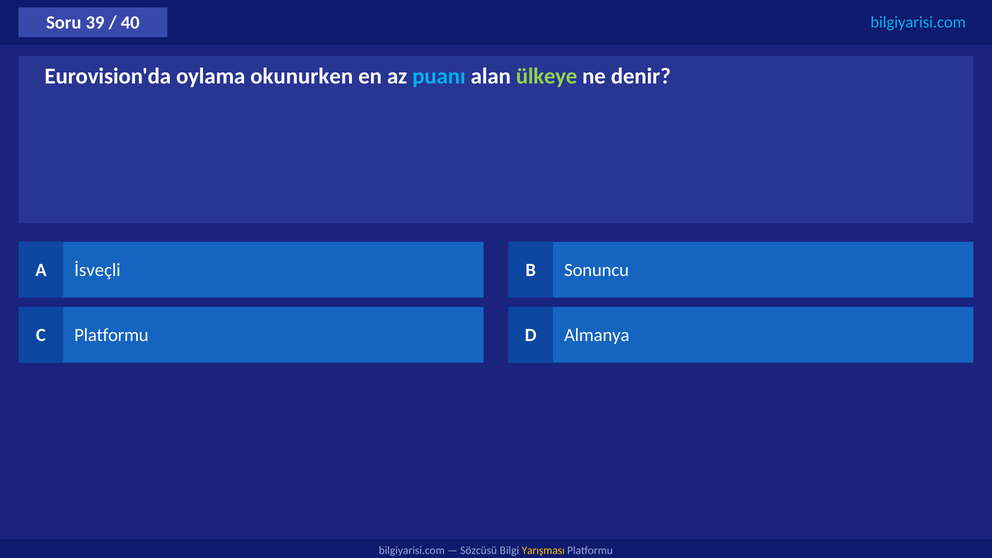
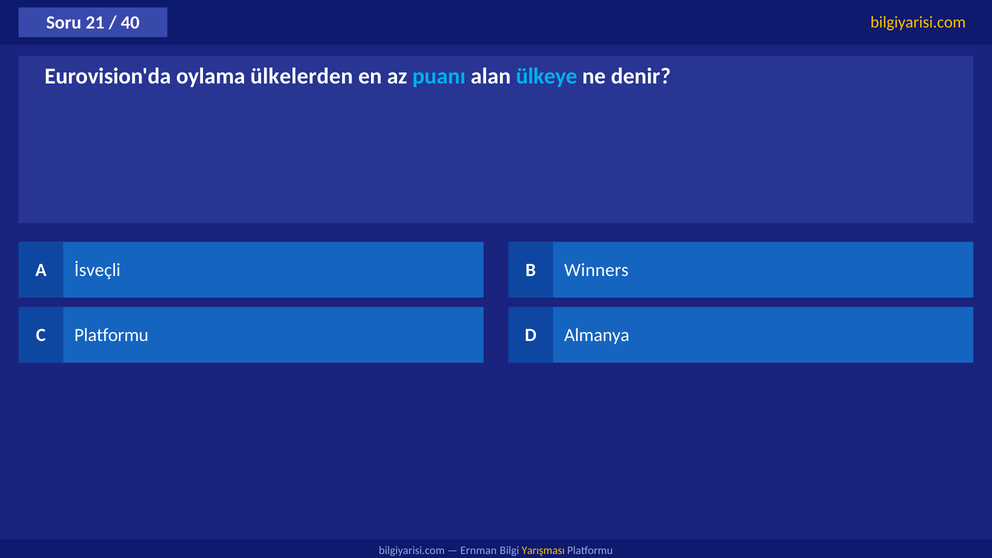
39: 39 -> 21 (95, 23)
bilgiyarisi.com colour: light blue -> yellow (918, 22)
okunurken: okunurken -> ülkelerden (302, 76)
ülkeye colour: light green -> light blue (547, 76)
Sonuncu: Sonuncu -> Winners (596, 270)
Sözcüsü: Sözcüsü -> Ernman (479, 550)
